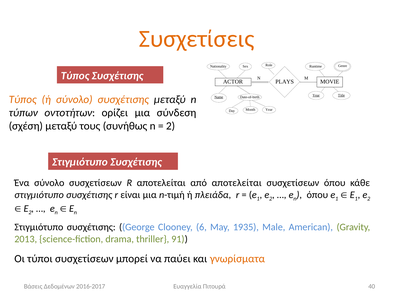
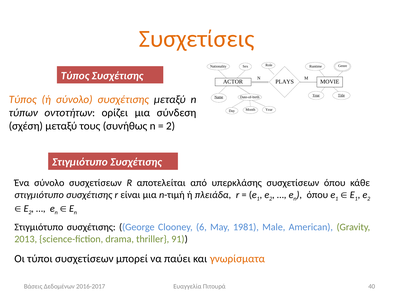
από αποτελείται: αποτελείται -> υπερκλάσης (237, 182)
1935: 1935 -> 1981 (246, 227)
